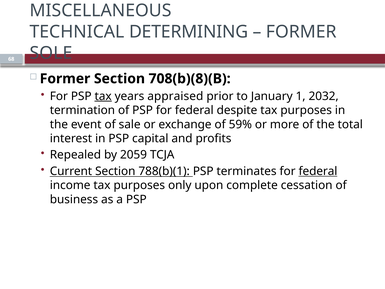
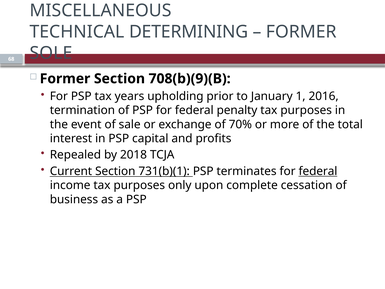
708(b)(8)(B: 708(b)(8)(B -> 708(b)(9)(B (190, 79)
tax underline: present -> none (103, 96)
appraised: appraised -> upholding (175, 96)
2032: 2032 -> 2016 (324, 96)
despite: despite -> penalty (237, 110)
59%: 59% -> 70% (240, 124)
2059: 2059 -> 2018 (133, 155)
788(b)(1: 788(b)(1 -> 731(b)(1 (164, 171)
